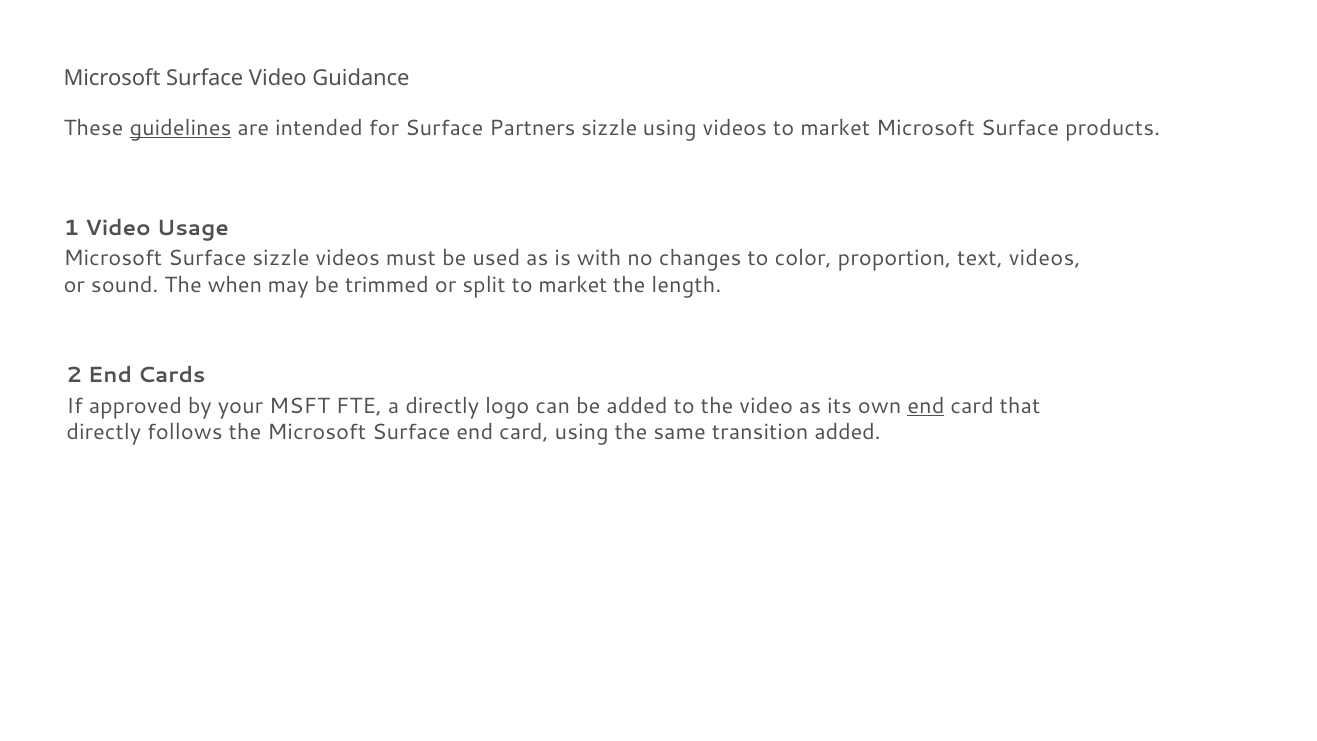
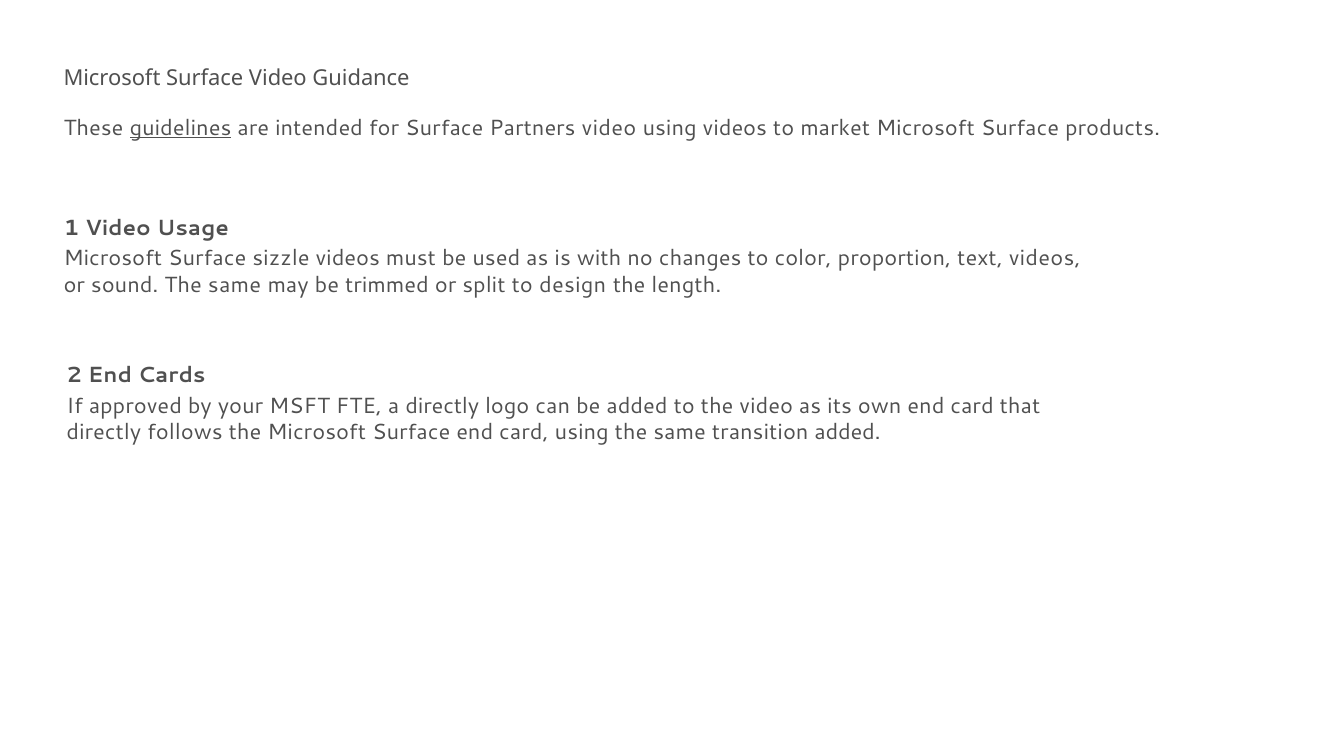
Partners sizzle: sizzle -> video (609, 128)
sound The when: when -> same (235, 285)
split to market: market -> design (573, 285)
end underline: present -> none (926, 406)
